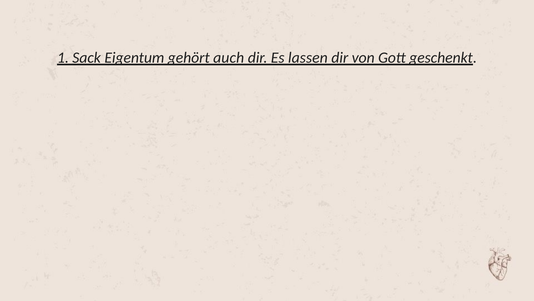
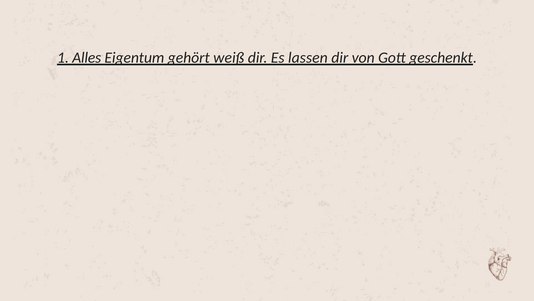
Sack: Sack -> Alles (87, 58)
auch: auch -> weiß (229, 58)
